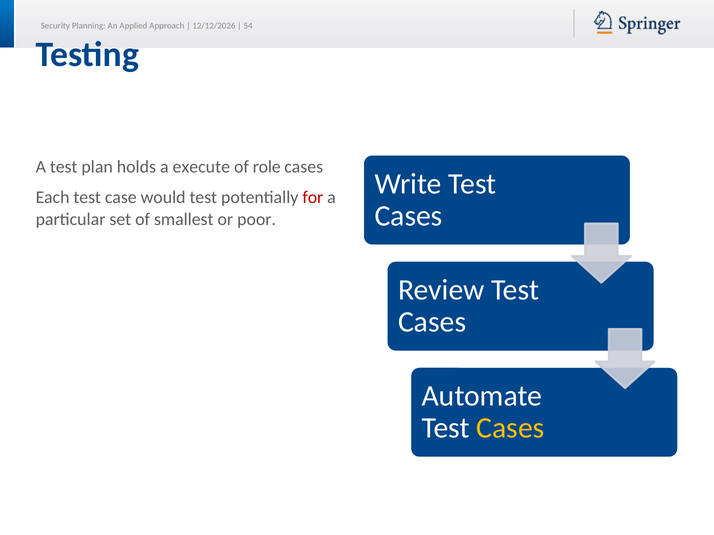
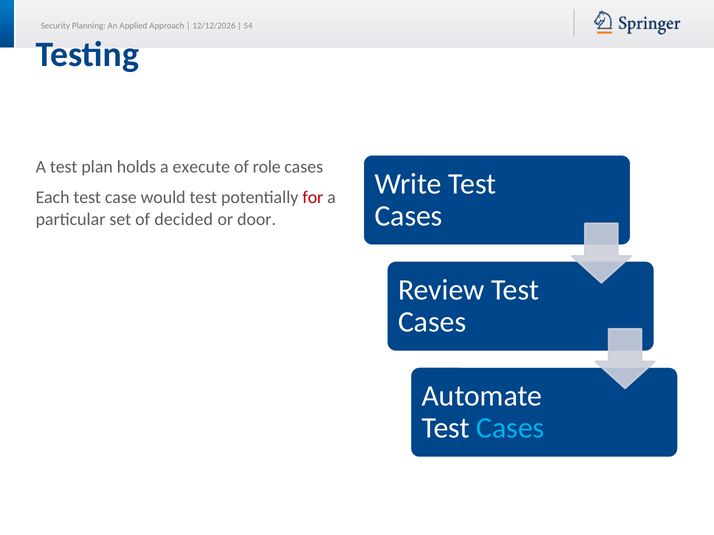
smallest: smallest -> decided (184, 220)
poor: poor -> door (257, 220)
Cases colour: yellow -> light blue (510, 429)
